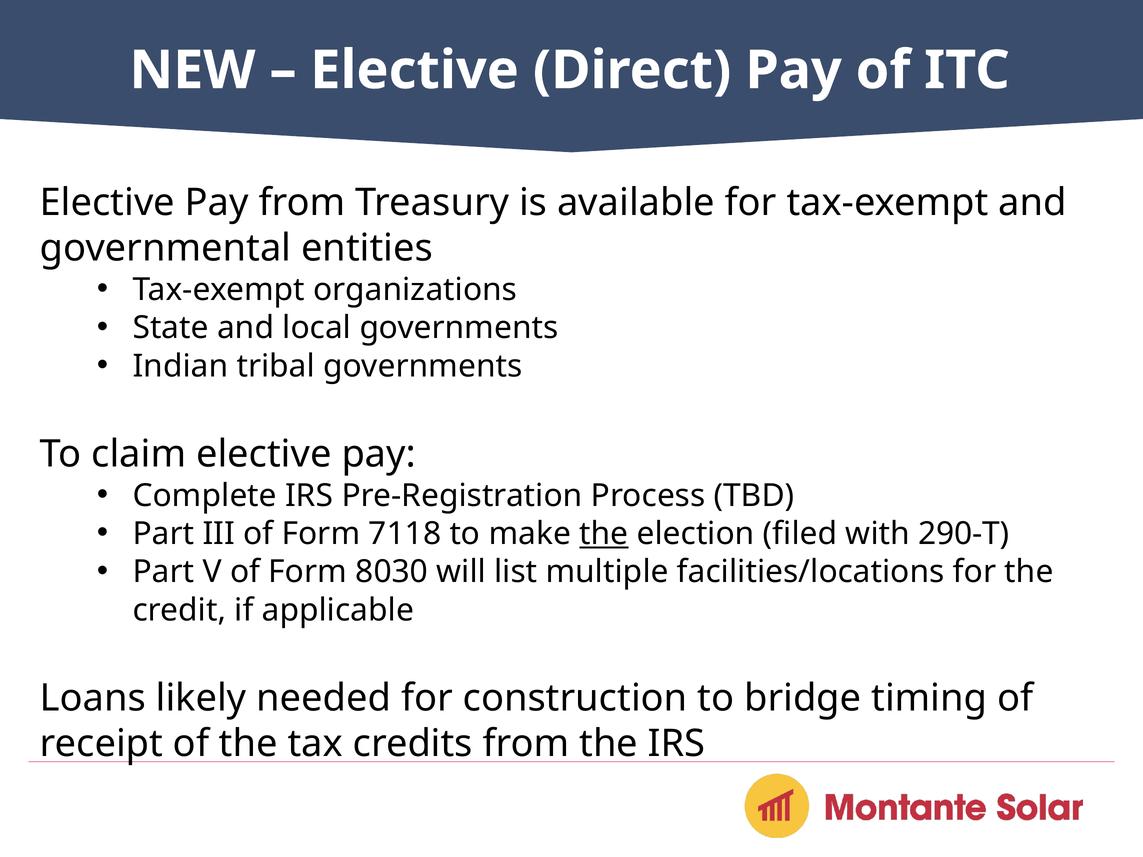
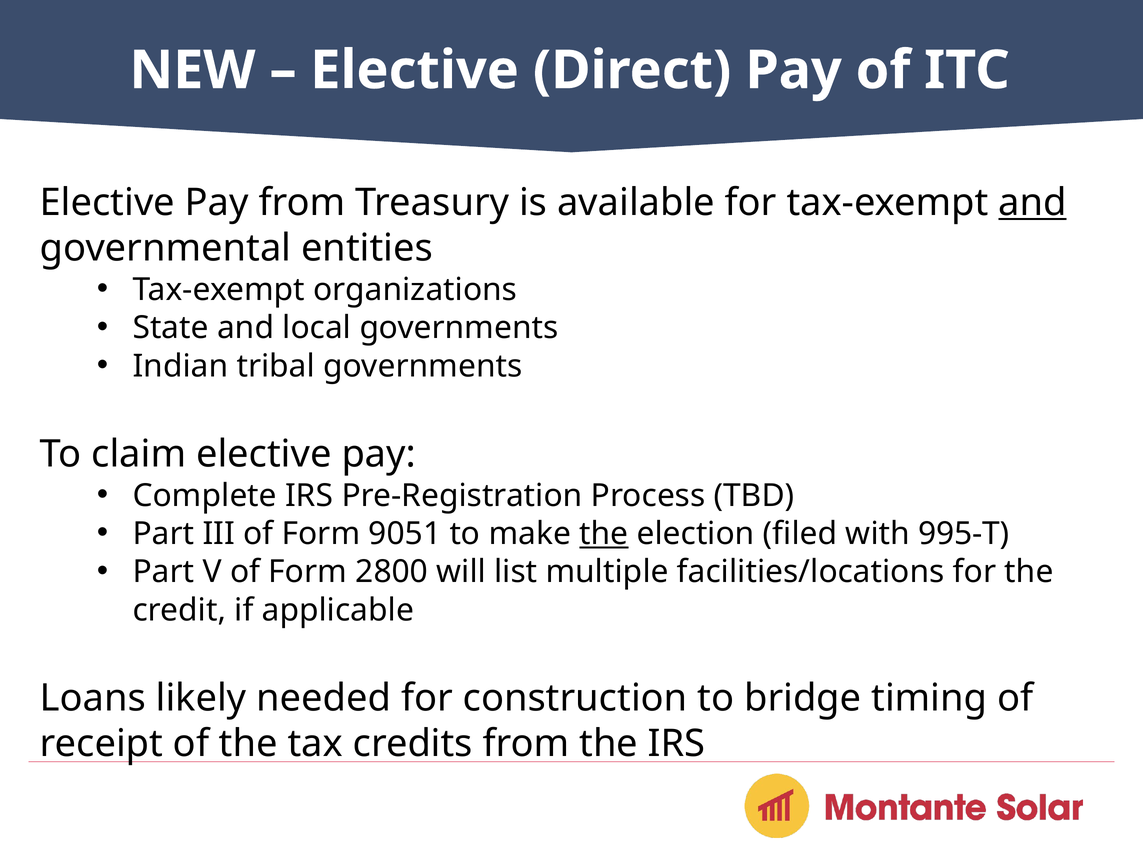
and underline: none -> present (1033, 203)
7118: 7118 -> 9051 (405, 534)
290-T: 290-T -> 995-T (964, 534)
8030: 8030 -> 2800 (392, 572)
